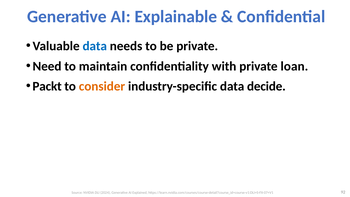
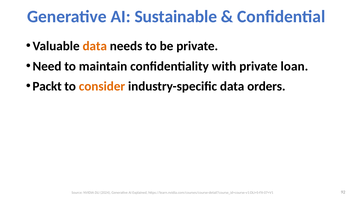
Explainable: Explainable -> Sustainable (176, 17)
data colour: blue -> orange (95, 46)
decide: decide -> orders (266, 86)
